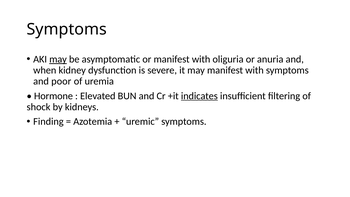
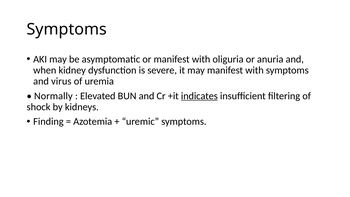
may underline: present -> none (58, 59)
poor: poor -> virus (61, 81)
Hormone: Hormone -> Normally (53, 96)
